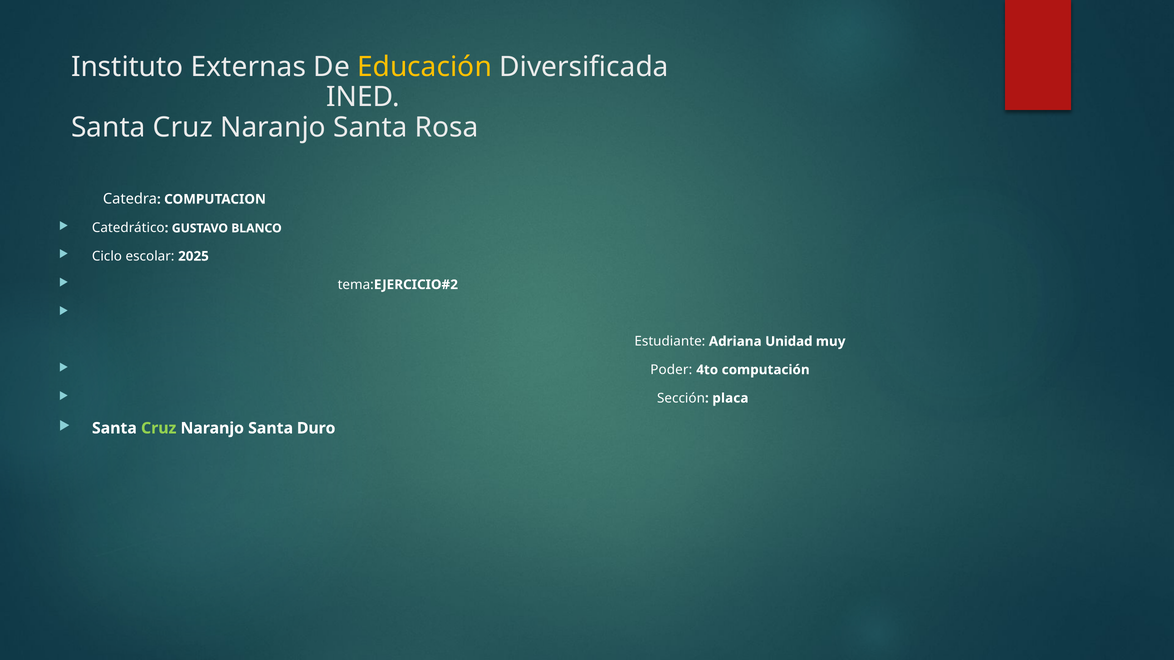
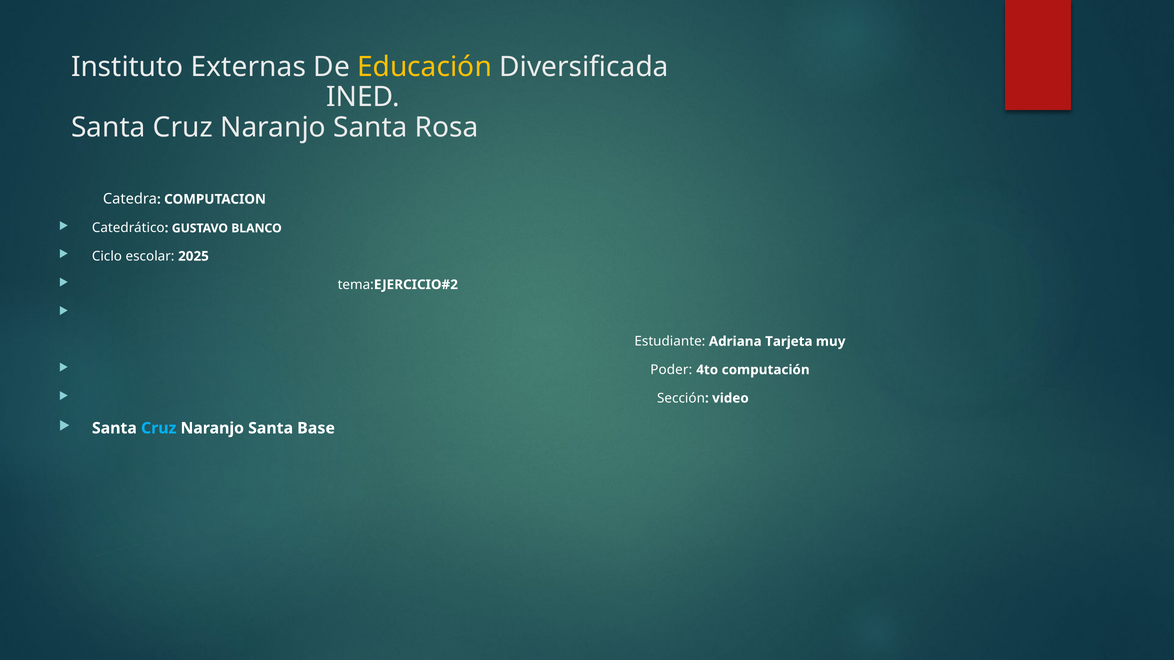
Unidad: Unidad -> Tarjeta (789, 342)
placa: placa -> video (730, 398)
Cruz colour: light green -> light blue (159, 428)
Duro: Duro -> Base (316, 428)
